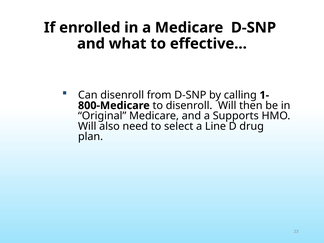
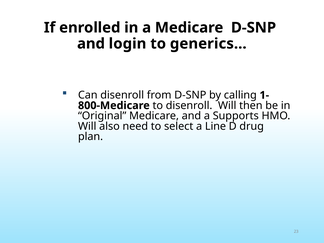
what: what -> login (128, 44)
effective…: effective… -> generics… (208, 44)
